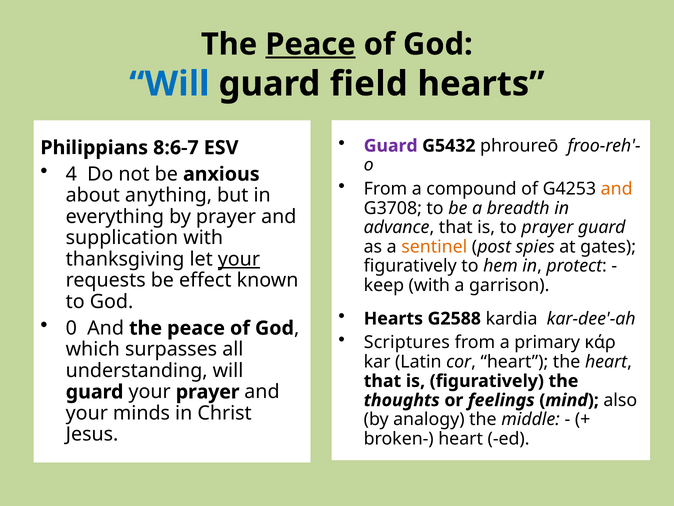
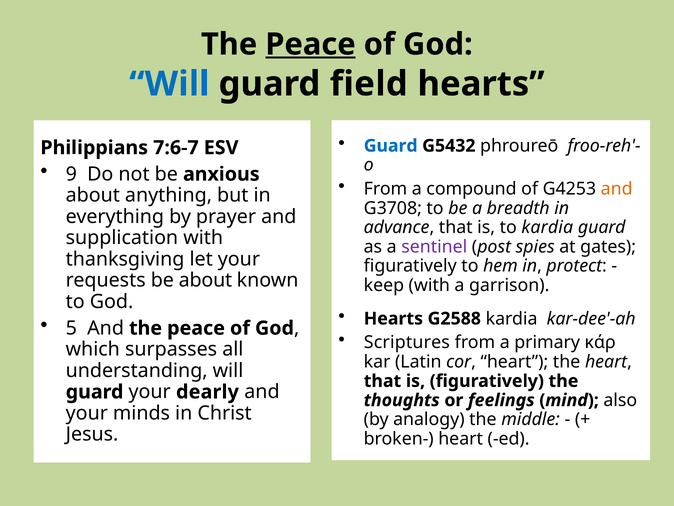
Guard colour: purple -> blue (391, 146)
8:6-7: 8:6-7 -> 7:6-7 (176, 148)
4: 4 -> 9 (71, 174)
to prayer: prayer -> kardia (547, 227)
sentinel colour: orange -> purple (434, 246)
your underline: present -> none (239, 259)
be effect: effect -> about (205, 280)
0: 0 -> 5 (71, 328)
your prayer: prayer -> dearly (207, 392)
